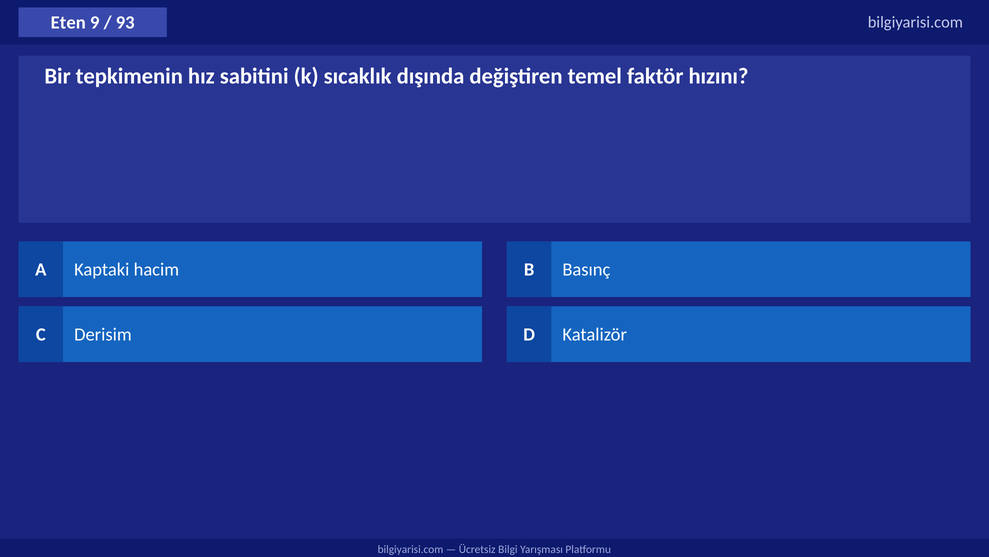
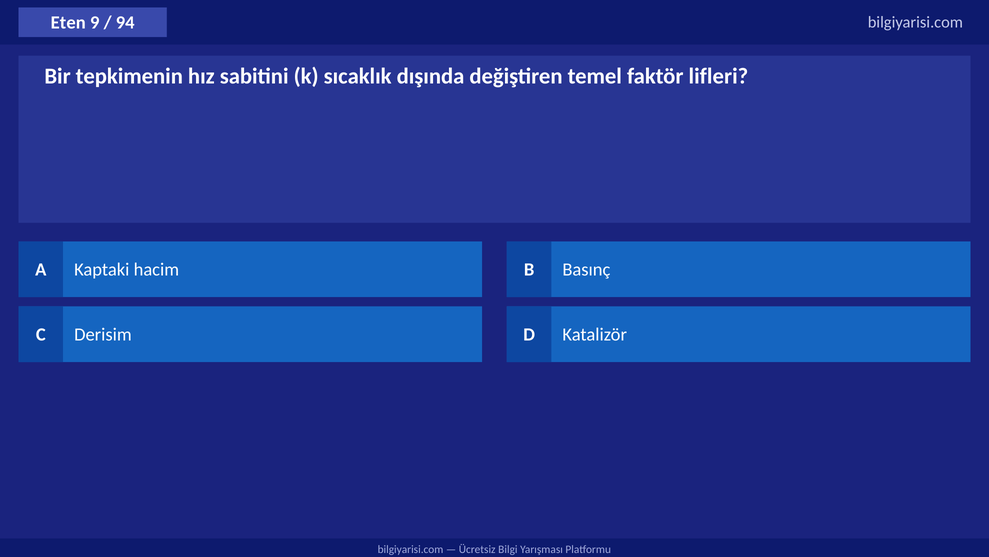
93: 93 -> 94 (125, 23)
hızını: hızını -> lifleri (718, 76)
